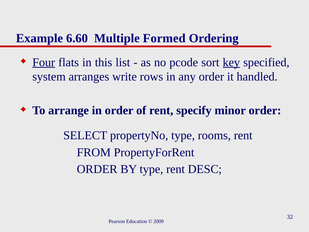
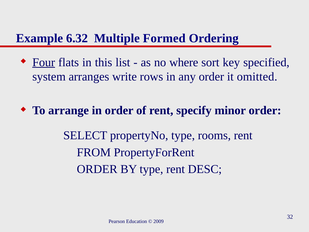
6.60: 6.60 -> 6.32 (77, 38)
pcode: pcode -> where (184, 62)
key underline: present -> none (231, 62)
handled: handled -> omitted (257, 77)
